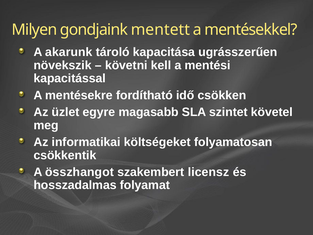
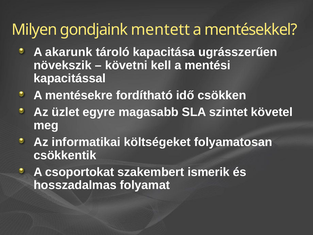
összhangot: összhangot -> csoportokat (80, 172)
licensz: licensz -> ismerik (209, 172)
